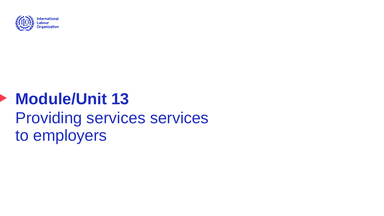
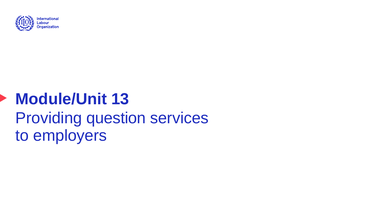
Providing services: services -> question (116, 118)
